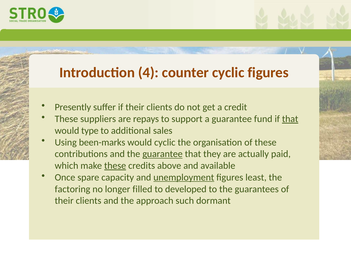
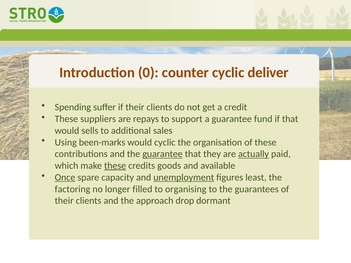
4: 4 -> 0 (148, 73)
cyclic figures: figures -> deliver (268, 73)
Presently: Presently -> Spending (73, 107)
that underline: present -> none (290, 119)
type: type -> sells (90, 131)
actually underline: none -> present (254, 154)
above: above -> goods (169, 166)
Once underline: none -> present (65, 178)
developed: developed -> organising (186, 189)
such: such -> drop (185, 201)
